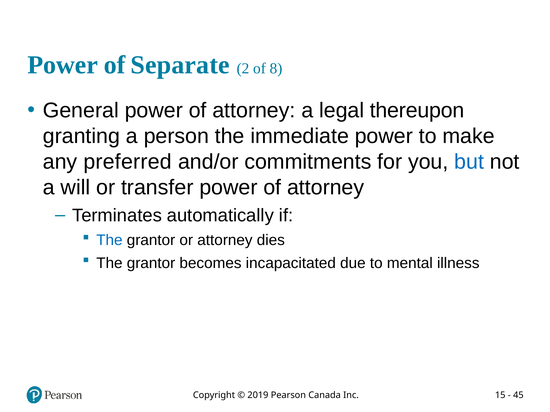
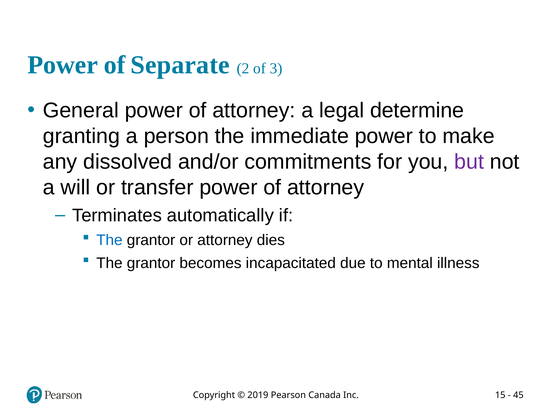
8: 8 -> 3 (276, 69)
thereupon: thereupon -> determine (417, 111)
preferred: preferred -> dissolved (128, 162)
but colour: blue -> purple (469, 162)
